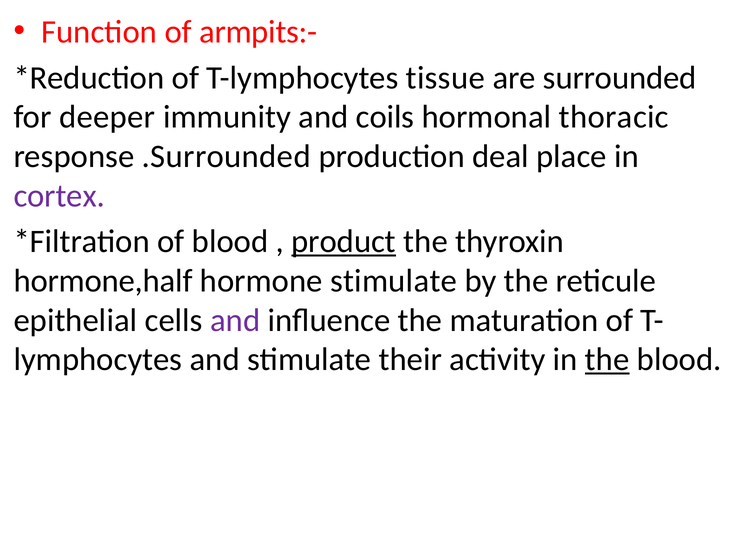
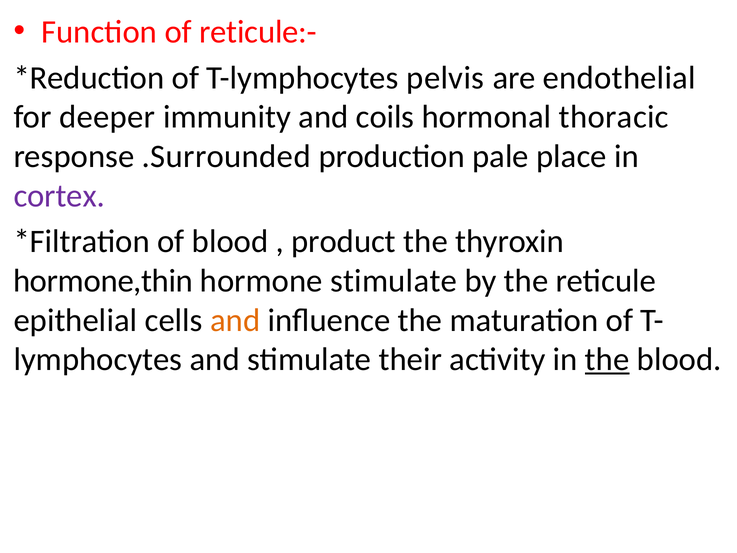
armpits:-: armpits:- -> reticule:- (258, 32)
tissue: tissue -> pelvis (445, 78)
surrounded: surrounded -> endothelial (619, 78)
deal: deal -> pale (501, 156)
product underline: present -> none (344, 241)
hormone,half: hormone,half -> hormone,thin (103, 281)
and colour: purple -> orange (235, 320)
